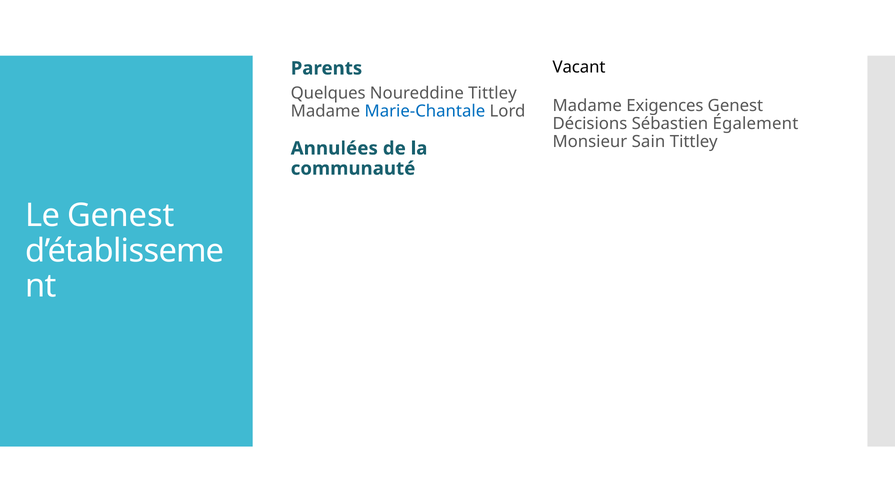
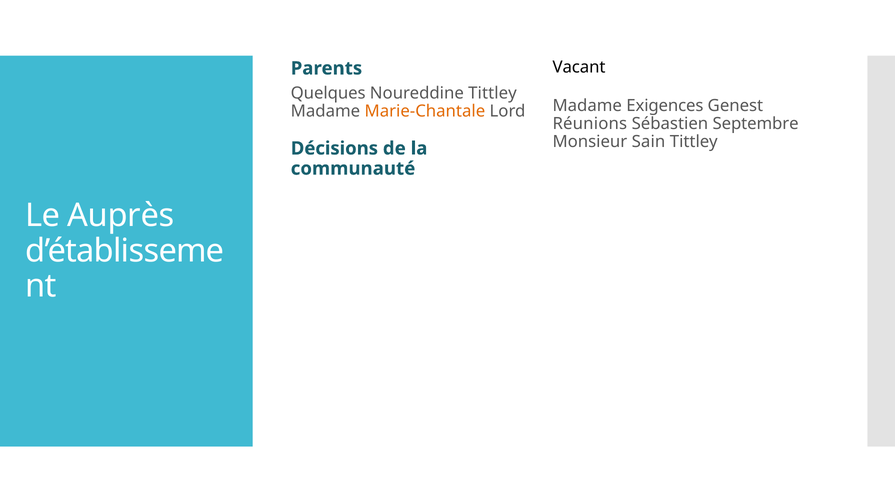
Marie-Chantale colour: blue -> orange (425, 111)
Décisions: Décisions -> Réunions (590, 124)
Également: Également -> Septembre (756, 124)
Annulées: Annulées -> Décisions (334, 149)
Le Genest: Genest -> Auprès (121, 216)
